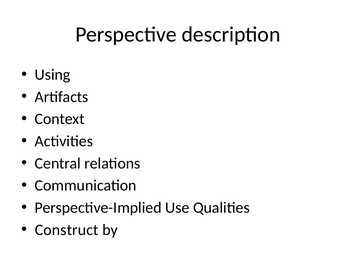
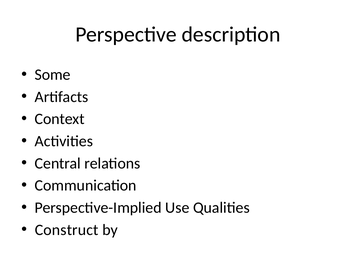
Using: Using -> Some (53, 75)
